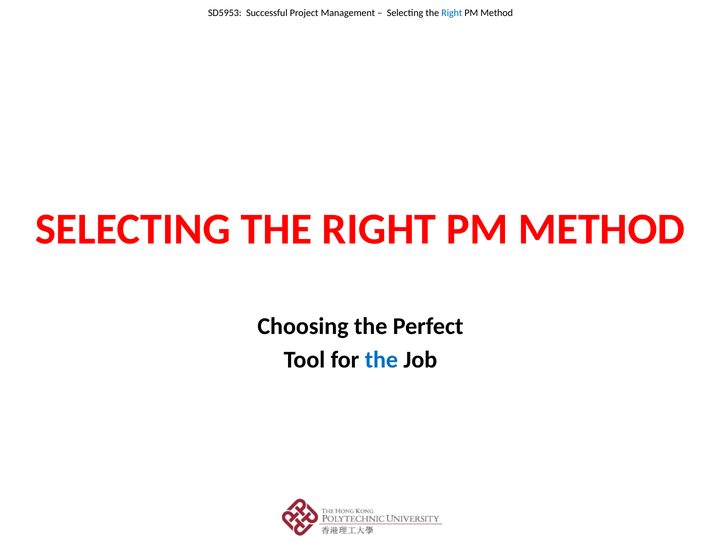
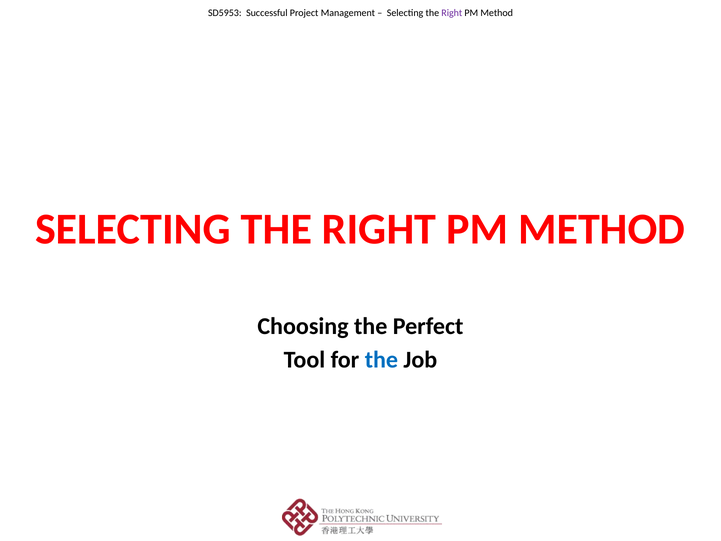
Right colour: blue -> purple (452, 13)
